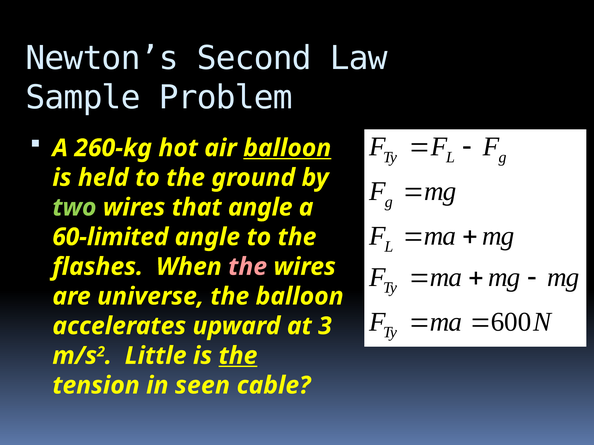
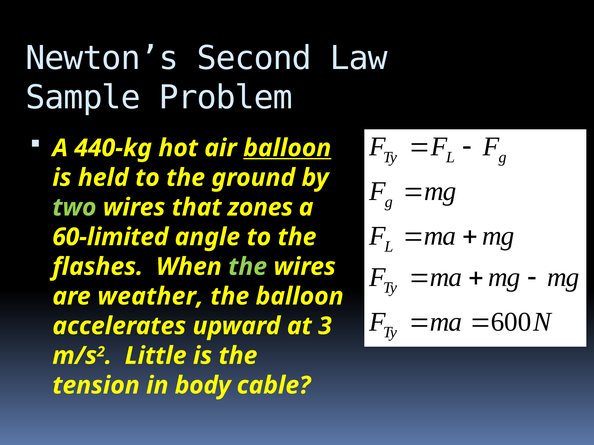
260-kg: 260-kg -> 440-kg (113, 148)
that angle: angle -> zones (260, 208)
the colour: pink -> light green (248, 267)
universe: universe -> weather (150, 297)
the underline: present -> none (238, 356)
seen: seen -> body (203, 386)
